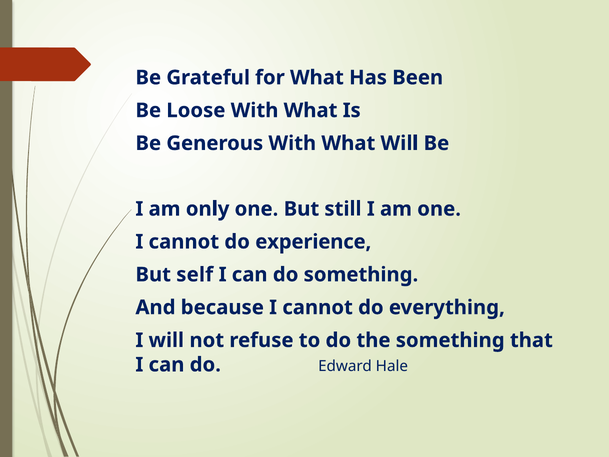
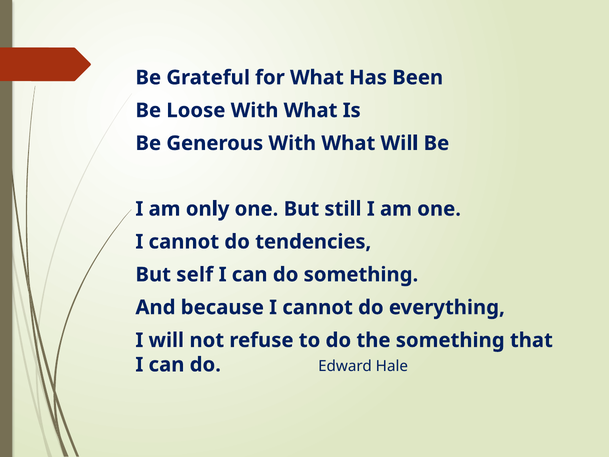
experience: experience -> tendencies (313, 242)
